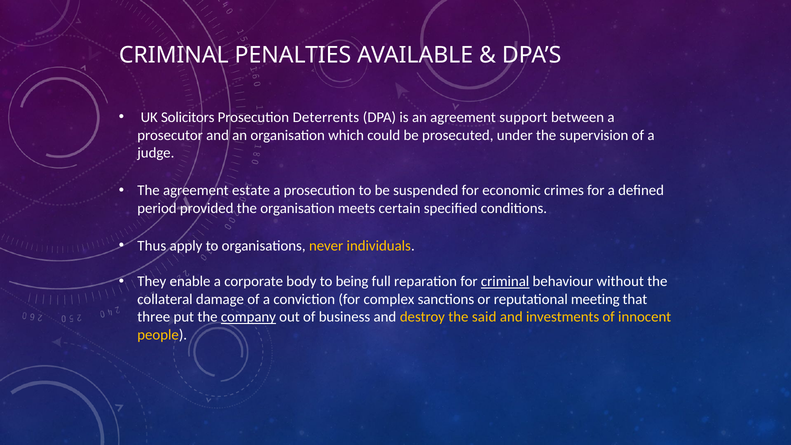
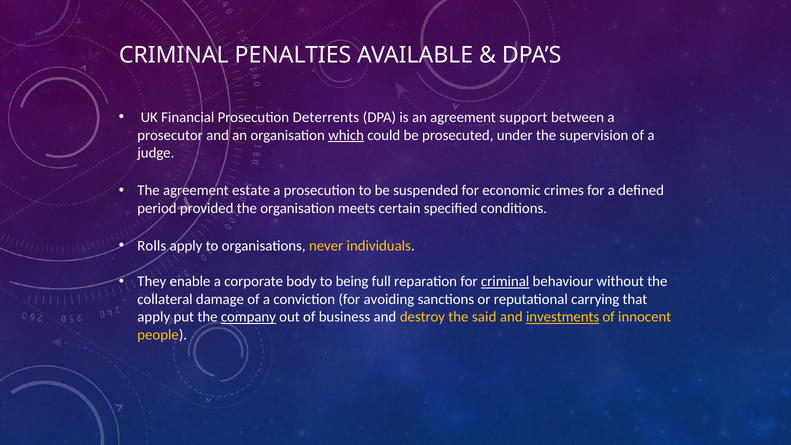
Solicitors: Solicitors -> Financial (188, 117)
which underline: none -> present (346, 135)
Thus: Thus -> Rolls (152, 246)
complex: complex -> avoiding (389, 299)
meeting: meeting -> carrying (595, 299)
three: three -> apply (154, 317)
investments underline: none -> present (563, 317)
